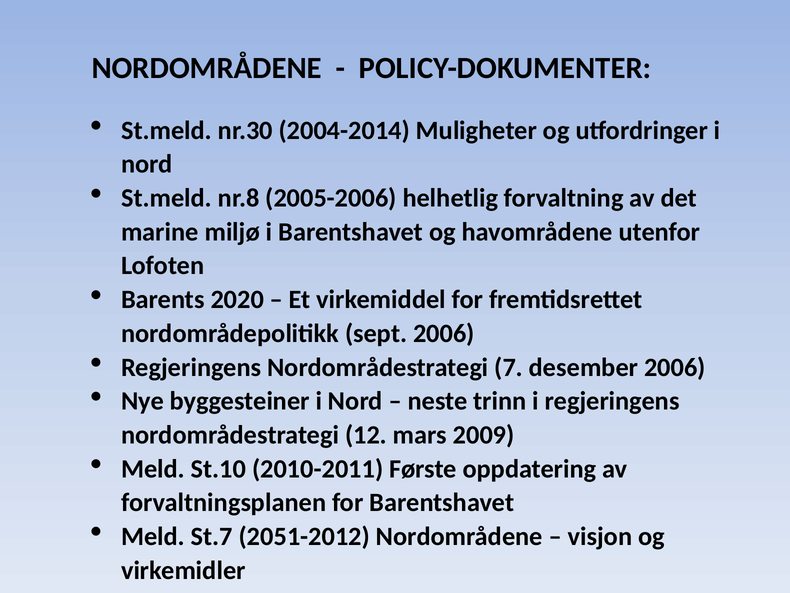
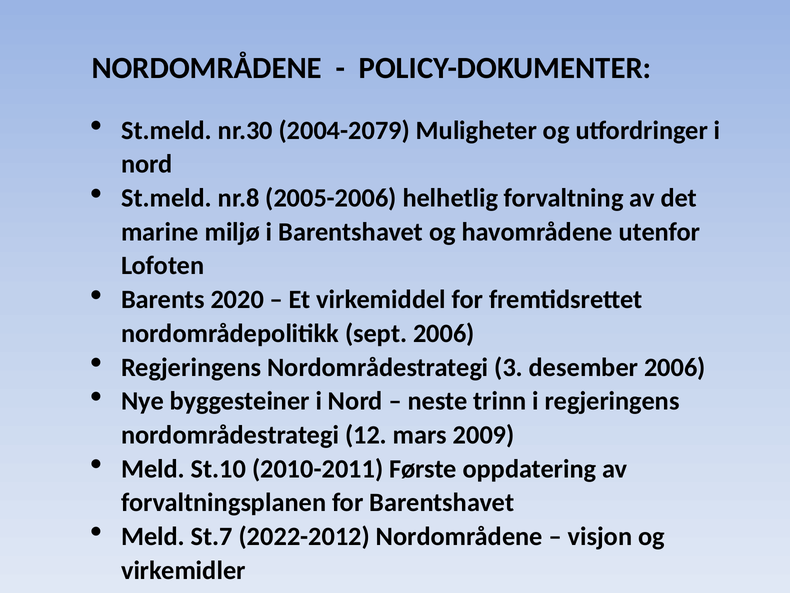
2004-2014: 2004-2014 -> 2004-2079 (344, 130)
7: 7 -> 3 (509, 367)
2051-2012: 2051-2012 -> 2022-2012 (304, 536)
